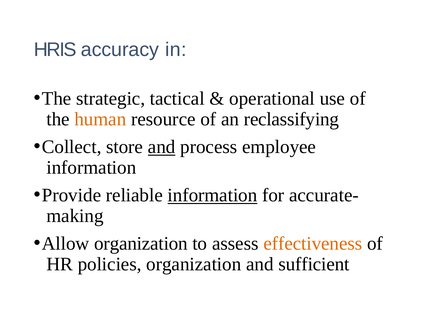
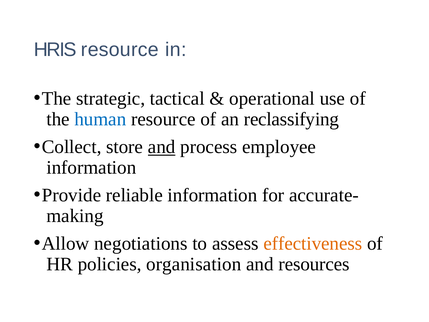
HRIS accuracy: accuracy -> resource (120, 50)
human colour: orange -> blue (100, 119)
information underline: present -> none (212, 195)
Allow organization: organization -> negotiations (141, 243)
policies organization: organization -> organisation (194, 264)
sufficient: sufficient -> resources (314, 264)
